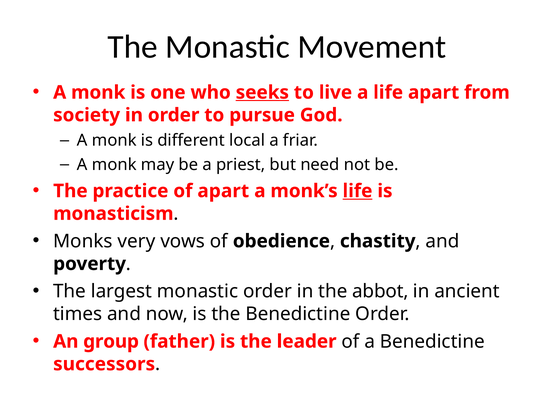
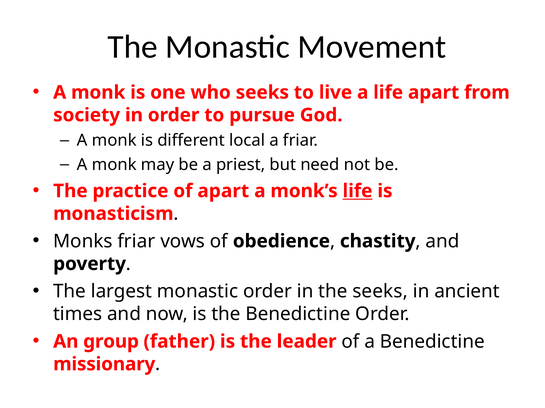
seeks underline: present -> none (262, 93)
Monks very: very -> friar (136, 242)
the abbot: abbot -> seeks (380, 292)
successors: successors -> missionary (104, 365)
